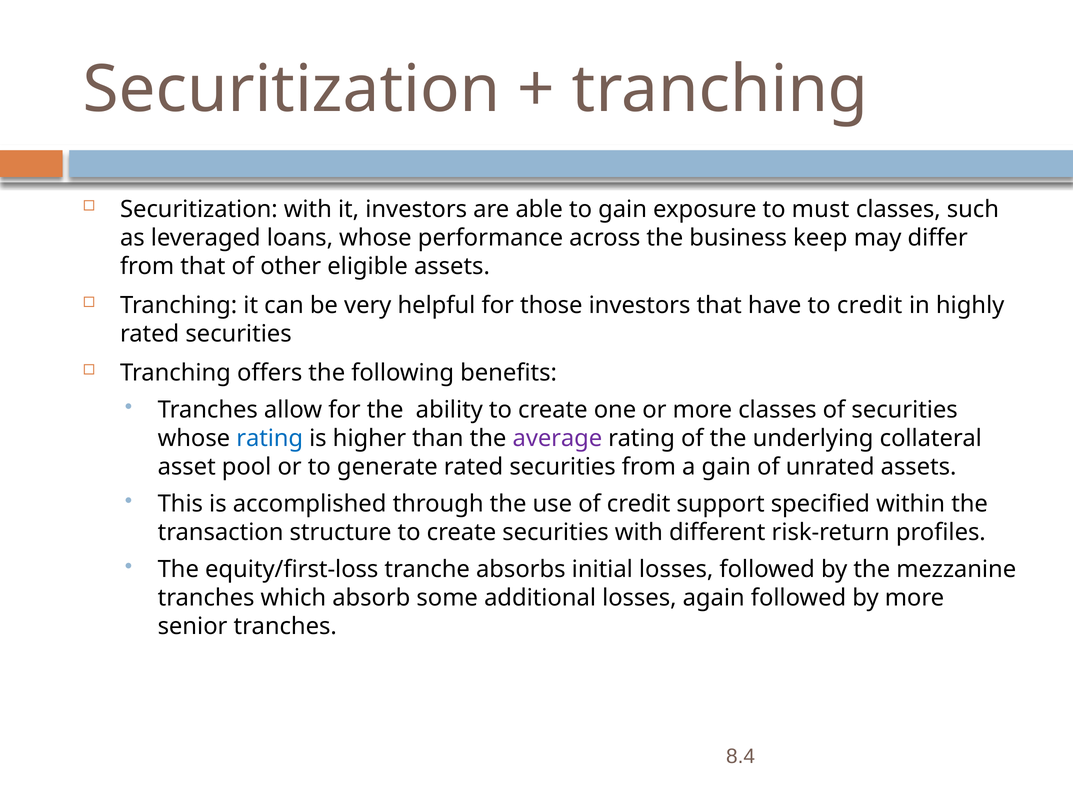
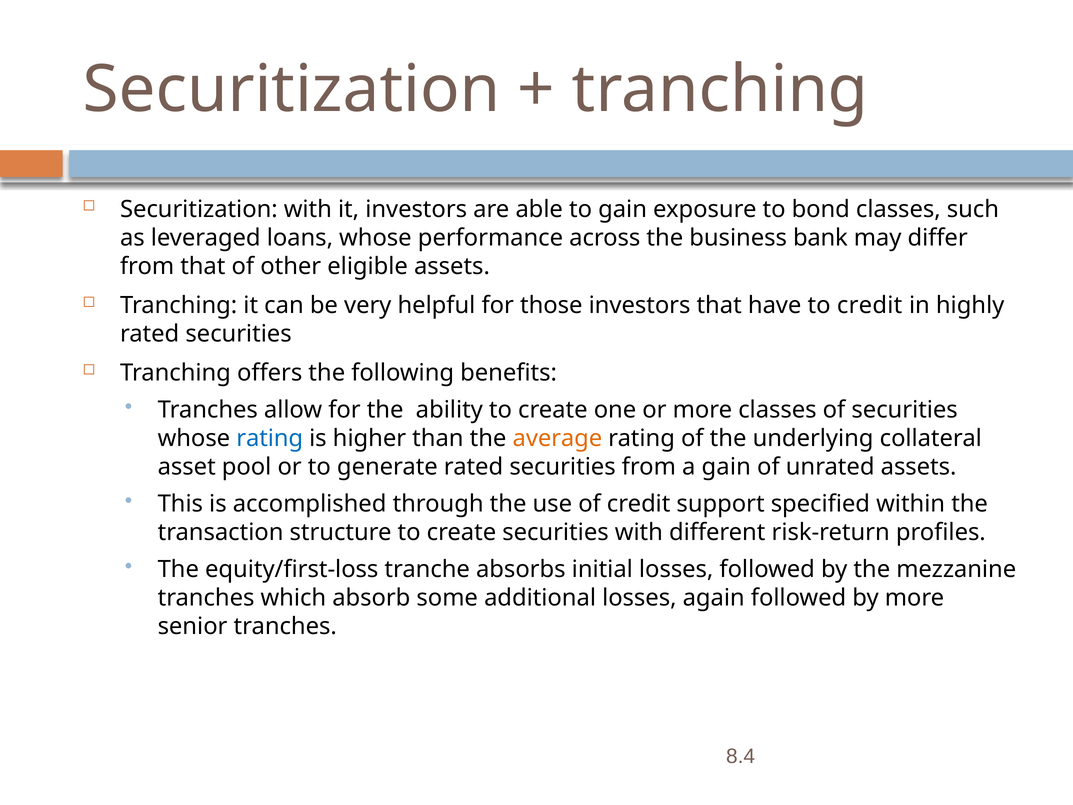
must: must -> bond (821, 209)
keep: keep -> bank (820, 238)
average colour: purple -> orange (557, 438)
